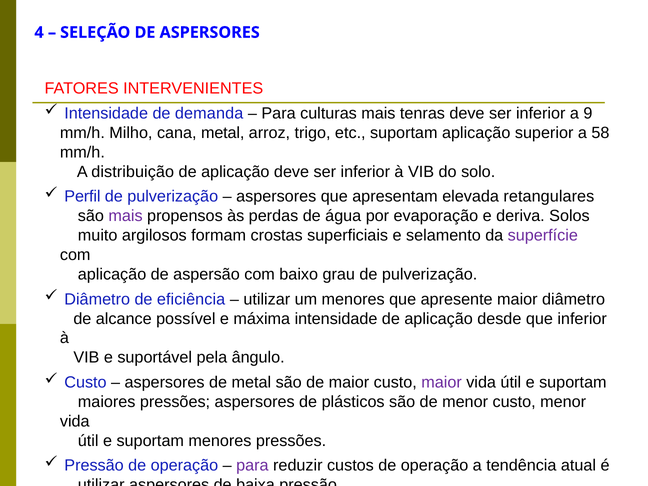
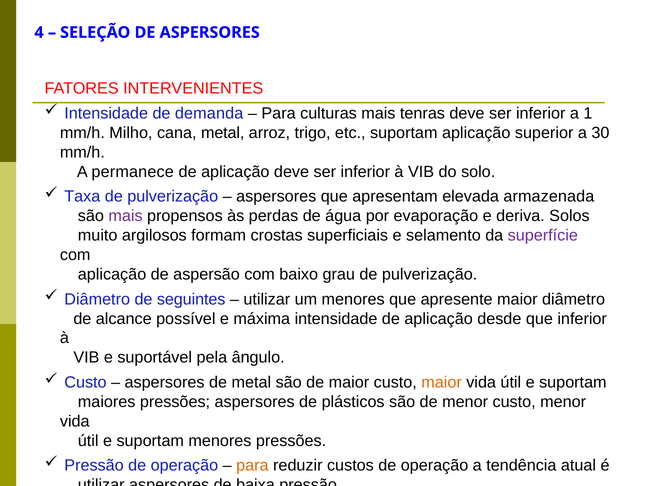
9: 9 -> 1 (588, 113)
58: 58 -> 30 (600, 133)
distribuição: distribuição -> permanece (133, 172)
Perfil: Perfil -> Taxa (82, 197)
retangulares: retangulares -> armazenada (549, 197)
eficiência: eficiência -> seguintes (191, 299)
maior colour: purple -> orange (442, 382)
para colour: purple -> orange (252, 466)
